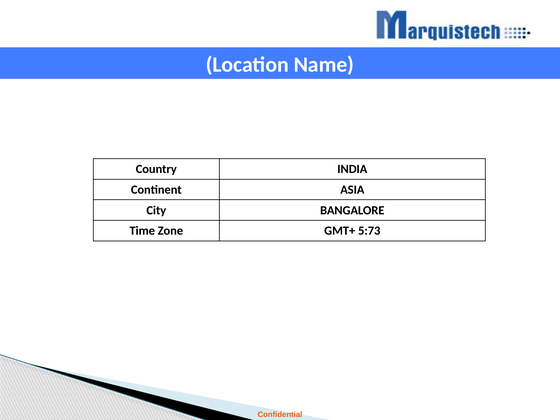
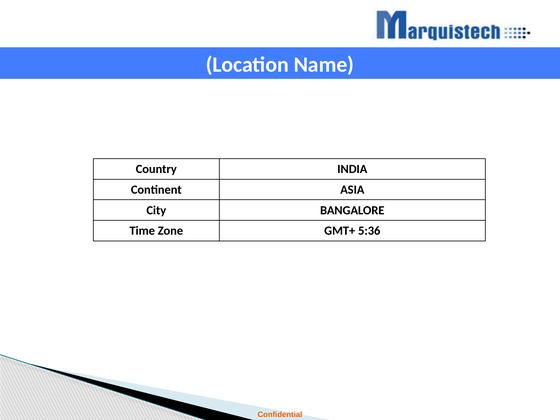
5:73: 5:73 -> 5:36 (369, 231)
